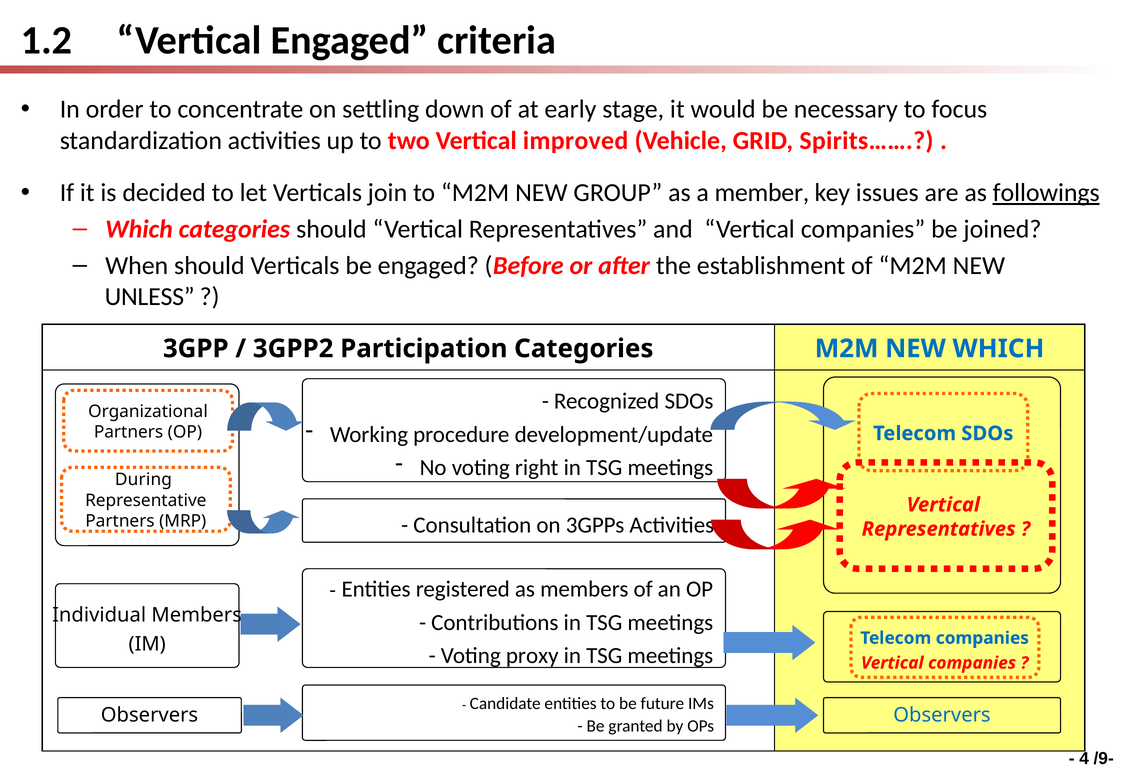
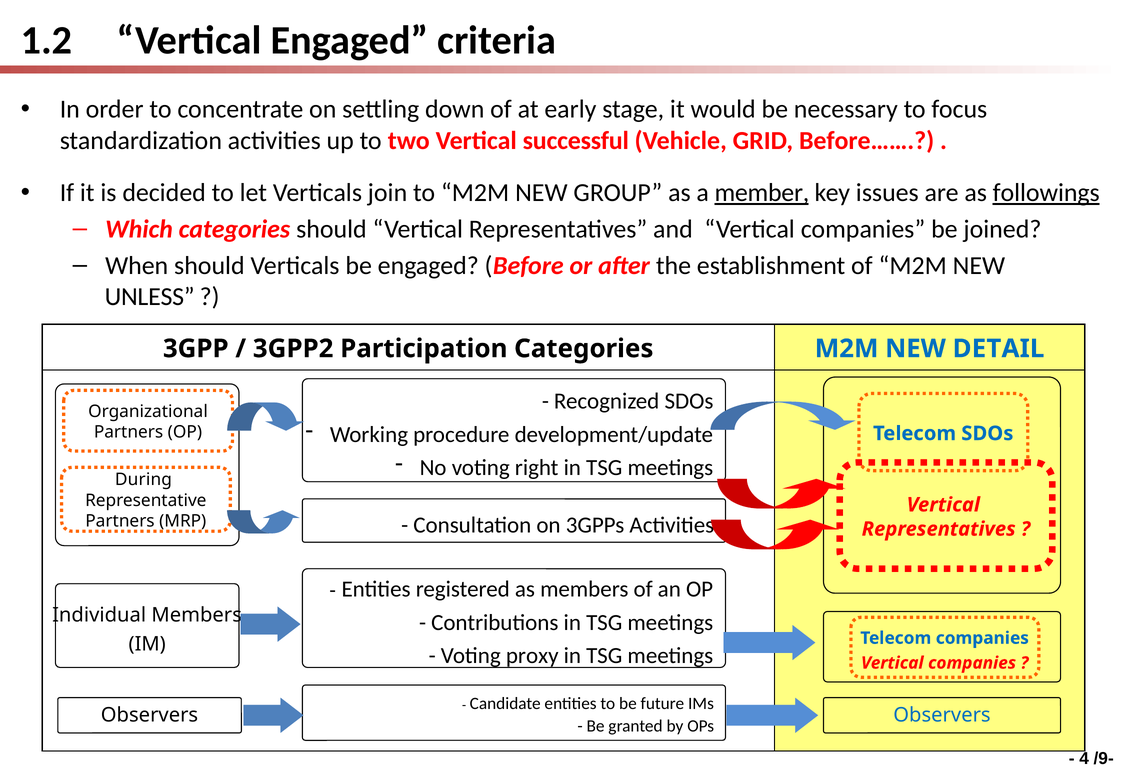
improved: improved -> successful (576, 140)
Spirits……: Spirits…… -> Before…… (867, 140)
member underline: none -> present (762, 193)
NEW WHICH: WHICH -> DETAIL (998, 349)
